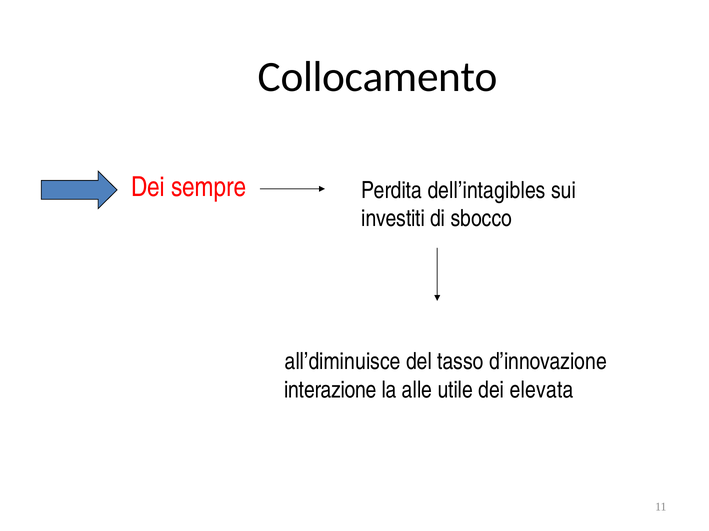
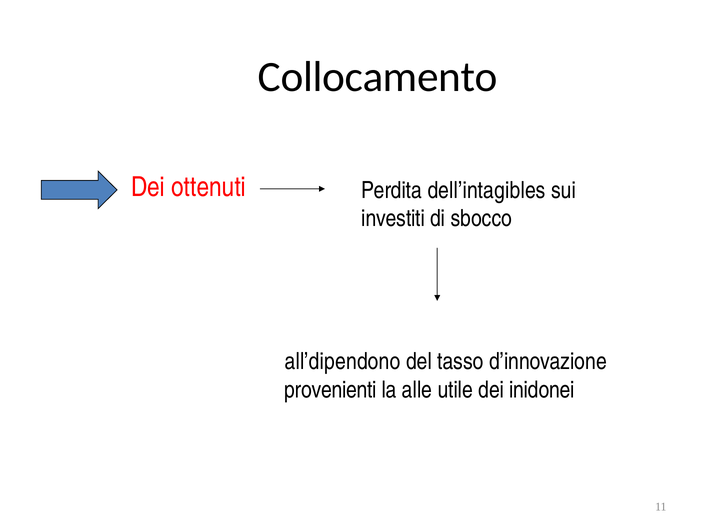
sempre: sempre -> ottenuti (209, 187)
all’diminuisce: all’diminuisce -> all’dipendono (343, 362)
interazione: interazione -> provenienti (331, 390)
elevata: elevata -> inidonei (542, 390)
